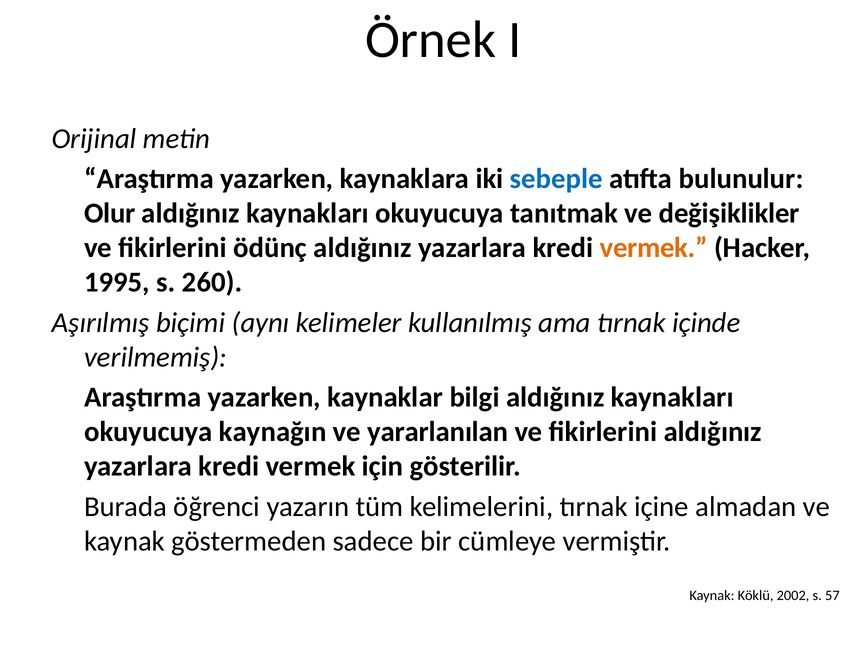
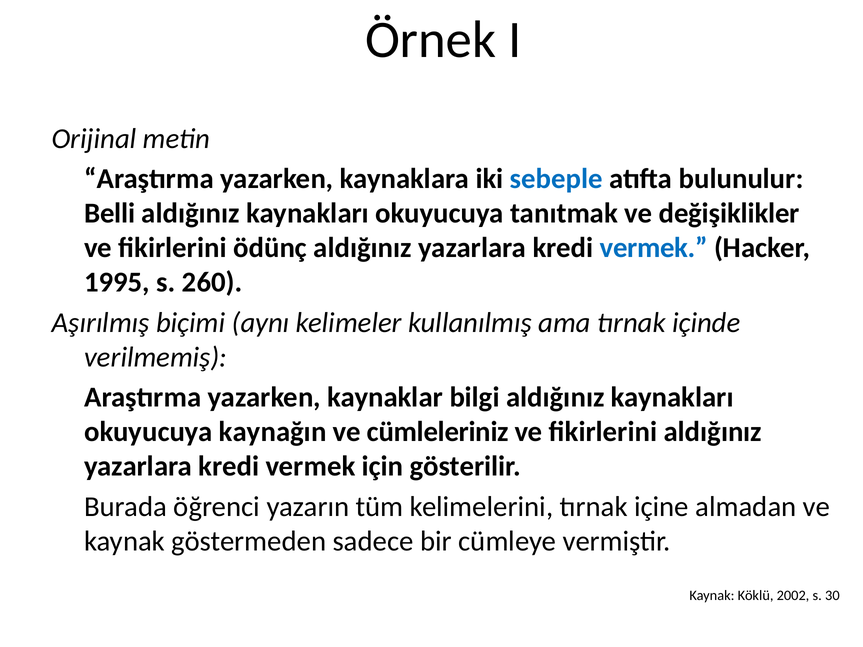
Olur: Olur -> Belli (110, 213)
vermek colour: orange -> blue (654, 248)
yararlanılan: yararlanılan -> cümleleriniz (438, 432)
57: 57 -> 30 (832, 596)
